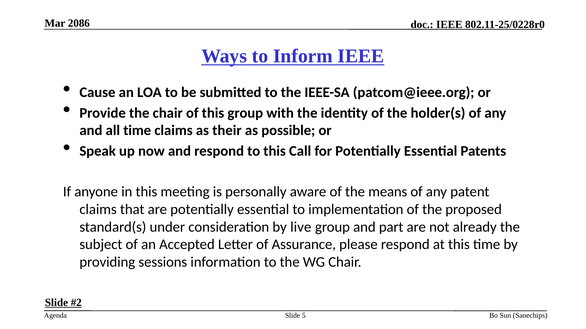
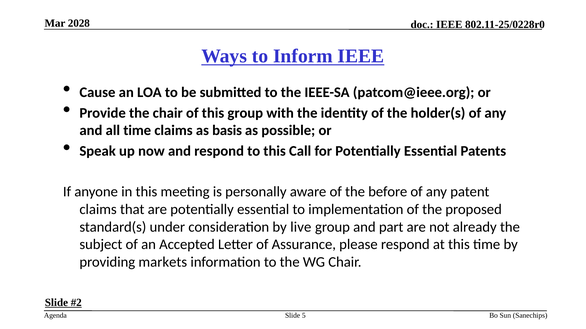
2086: 2086 -> 2028 (79, 23)
their: their -> basis (227, 131)
means: means -> before (388, 192)
sessions: sessions -> markets (163, 262)
